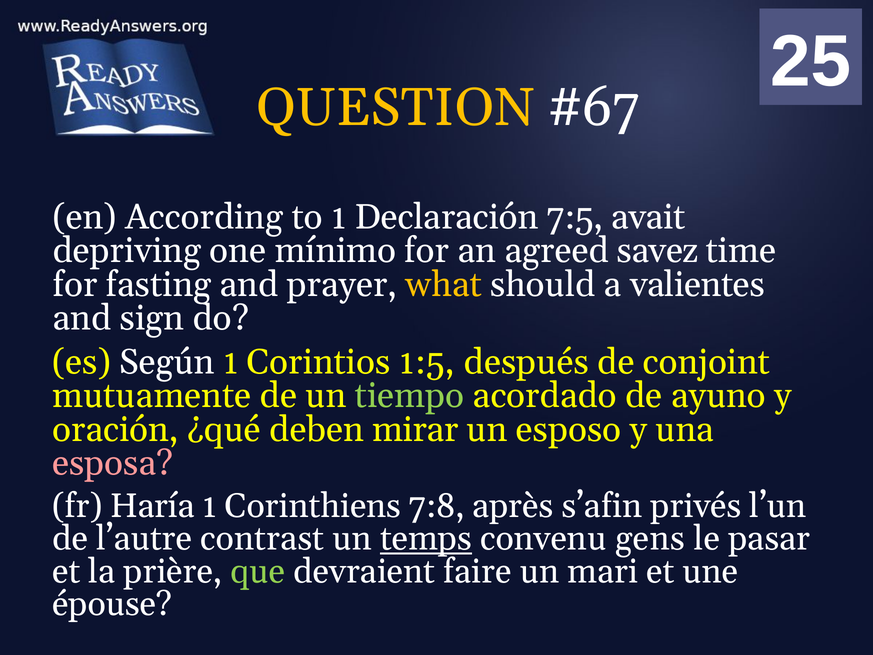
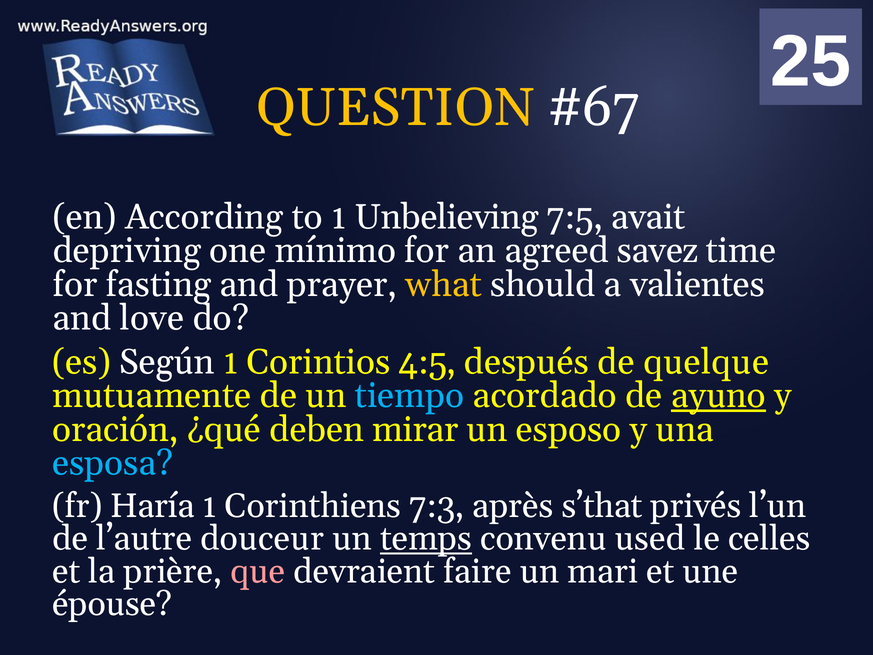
Declaración: Declaración -> Unbelieving (447, 217)
sign: sign -> love (152, 318)
1:5: 1:5 -> 4:5 (427, 362)
conjoint: conjoint -> quelque (706, 362)
tiempo colour: light green -> light blue (410, 396)
ayuno underline: none -> present (718, 396)
esposa colour: pink -> light blue (113, 463)
7:8: 7:8 -> 7:3 (437, 506)
s’afin: s’afin -> s’that (602, 506)
contrast: contrast -> douceur (262, 538)
gens: gens -> used (650, 538)
pasar: pasar -> celles (769, 538)
que colour: light green -> pink (258, 571)
